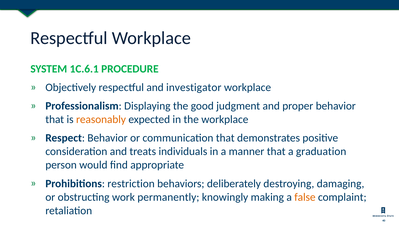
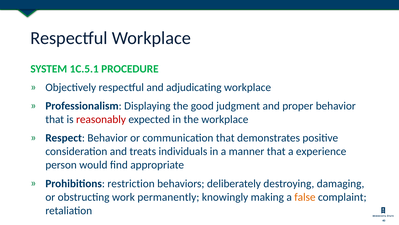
1C.6.1: 1C.6.1 -> 1C.5.1 (84, 69)
investigator: investigator -> adjudicating (194, 87)
reasonably colour: orange -> red (101, 119)
graduation: graduation -> experience (321, 151)
